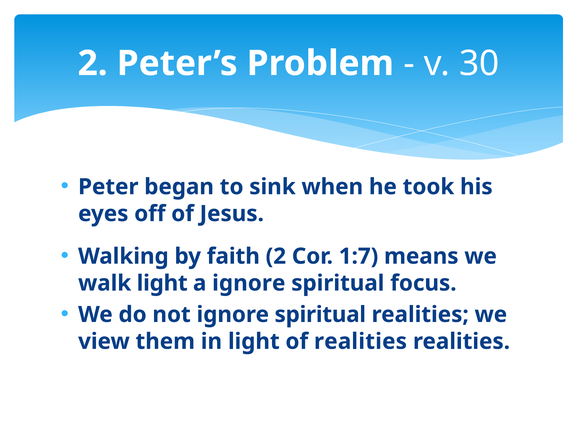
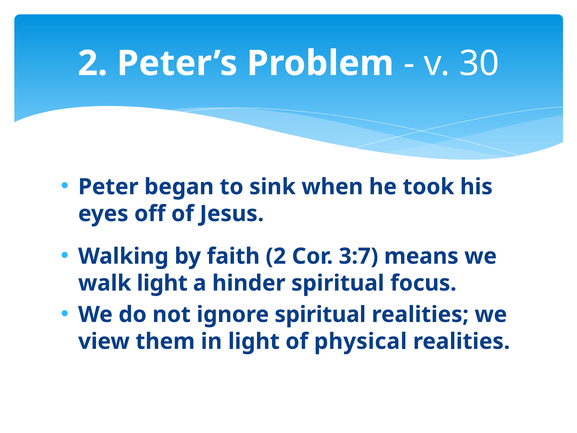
1:7: 1:7 -> 3:7 (359, 256)
a ignore: ignore -> hinder (249, 283)
of realities: realities -> physical (360, 341)
